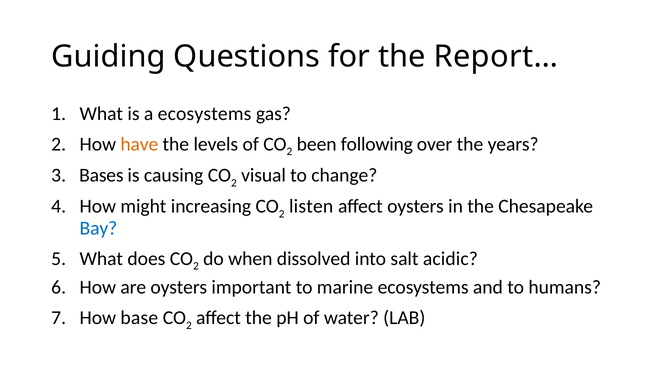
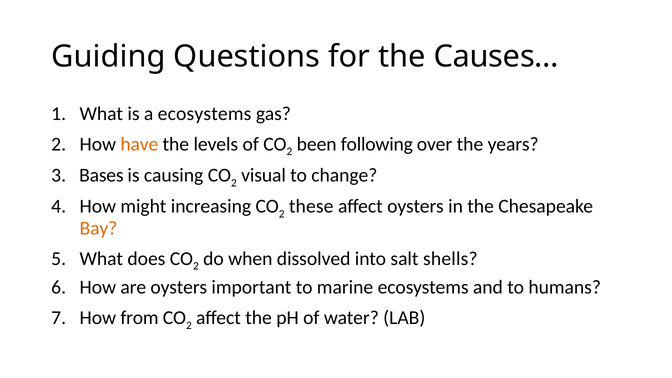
Report…: Report… -> Causes… (496, 56)
listen: listen -> these (311, 206)
Bay colour: blue -> orange (98, 228)
acidic: acidic -> shells (450, 259)
base: base -> from (139, 318)
